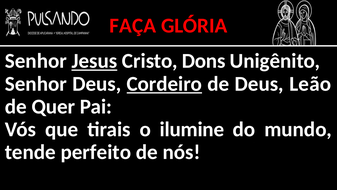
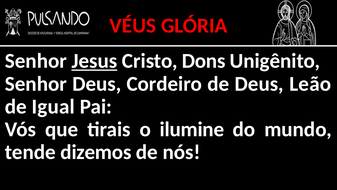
FAÇA: FAÇA -> VÉUS (133, 26)
Cordeiro underline: present -> none (164, 84)
Quer: Quer -> Igual (53, 106)
perfeito: perfeito -> dizemos (96, 152)
